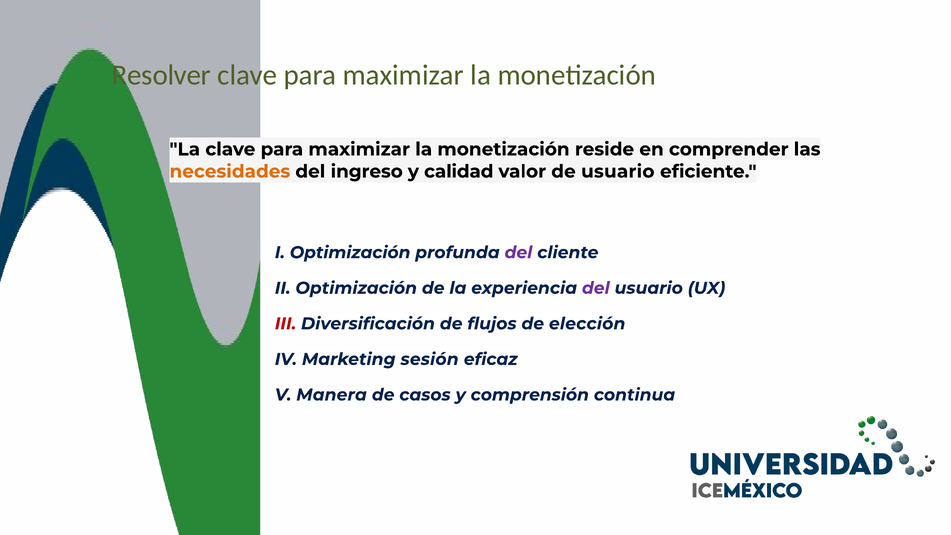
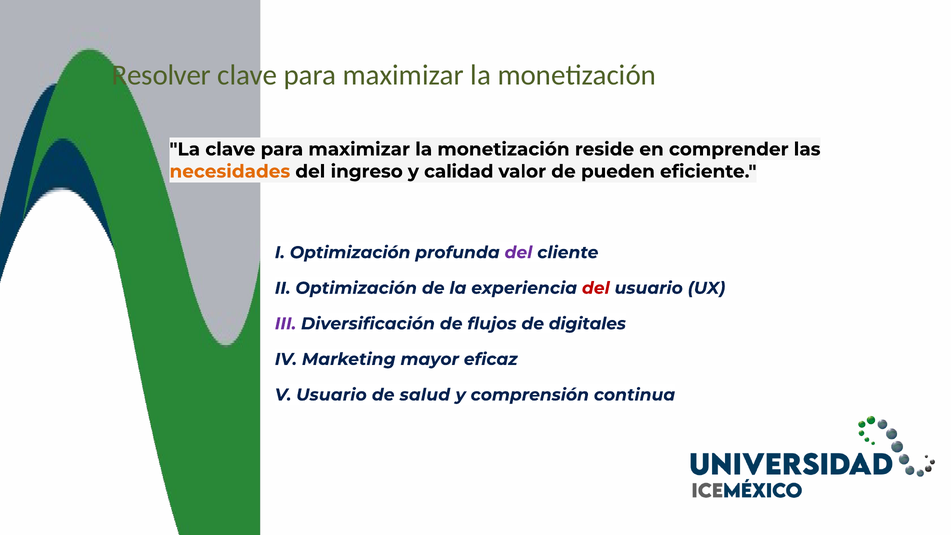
de usuario: usuario -> pueden (618, 171)
del colour: purple -> red (596, 288)
III colour: red -> purple (285, 324)
elección: elección -> digitales (587, 324)
sesión: sesión -> mayor (430, 359)
V Manera: Manera -> Usuario (331, 395)
casos: casos -> salud (425, 395)
